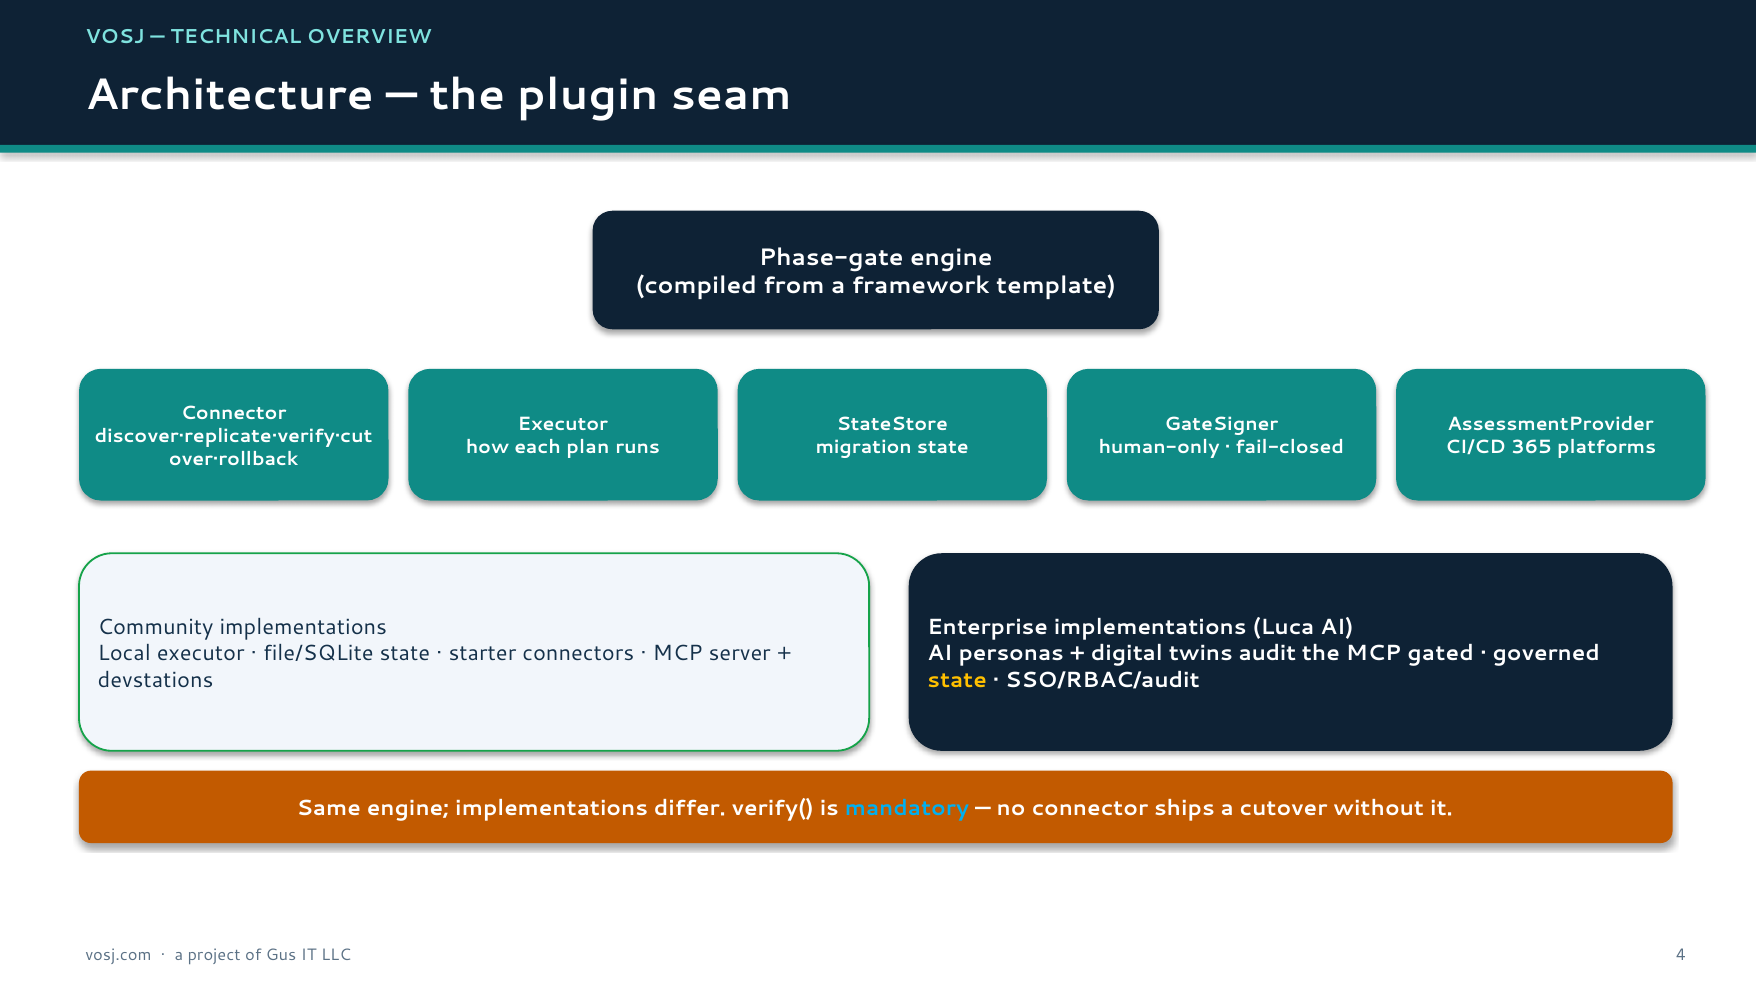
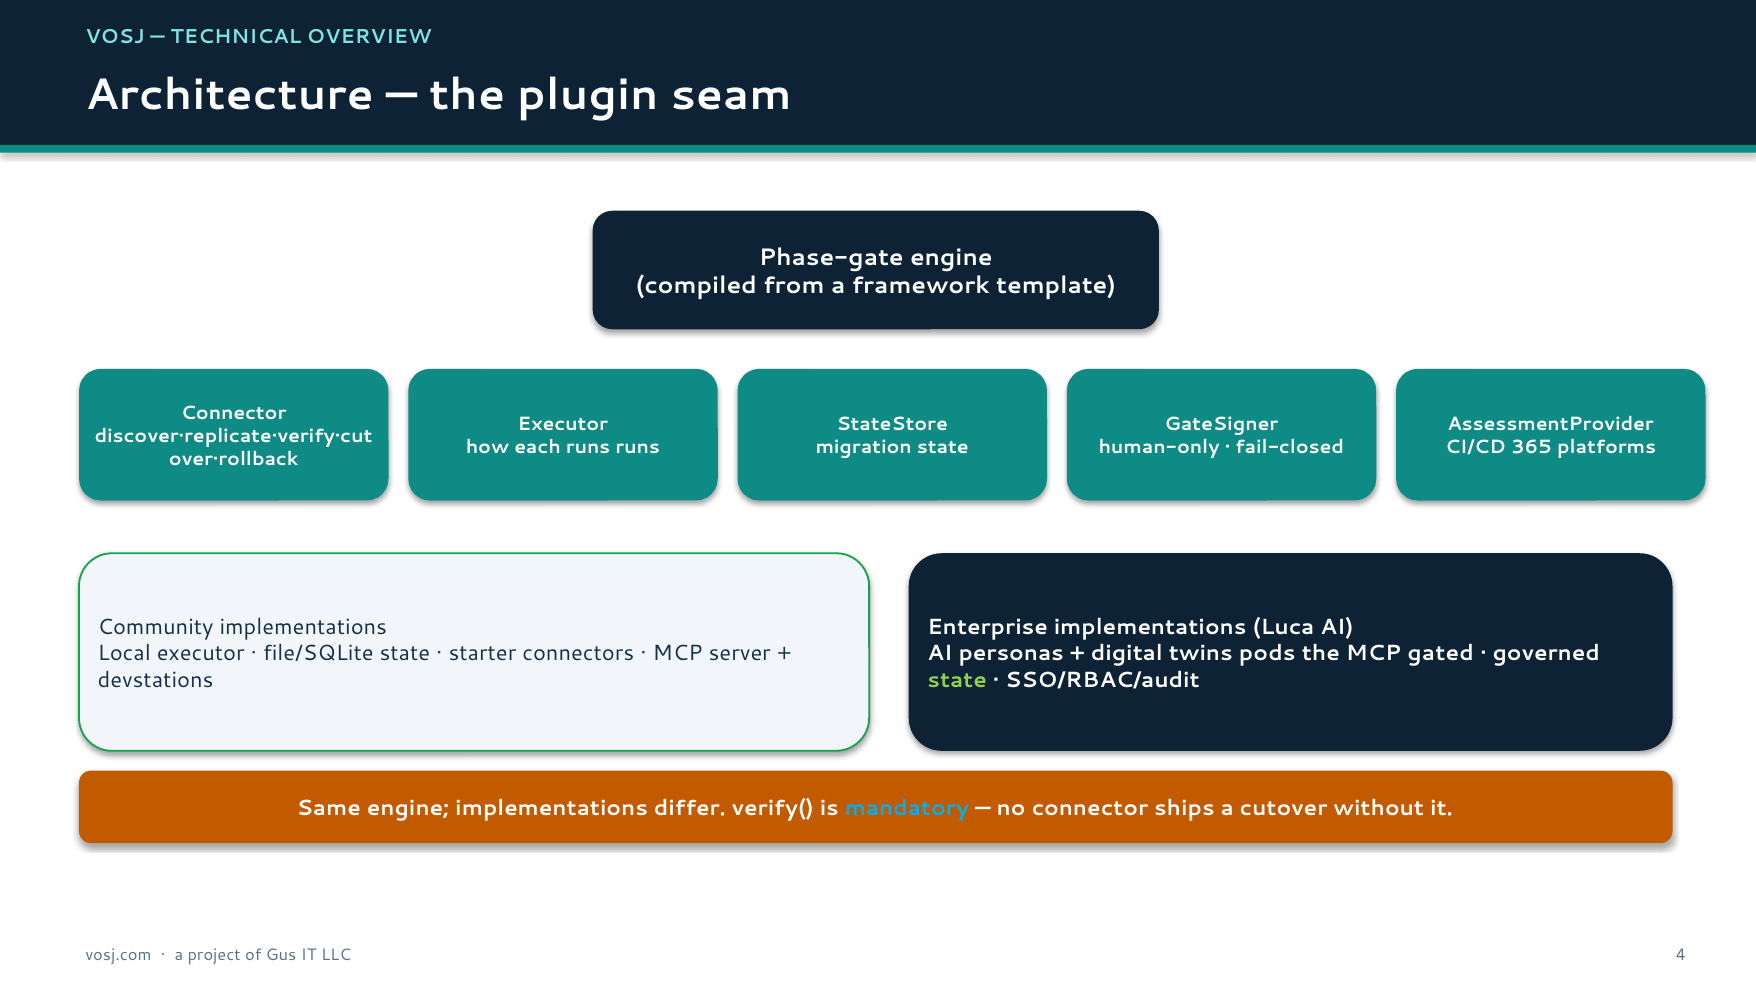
each plan: plan -> runs (588, 447)
audit: audit -> pods (1267, 653)
state colour: yellow -> light green (957, 680)
